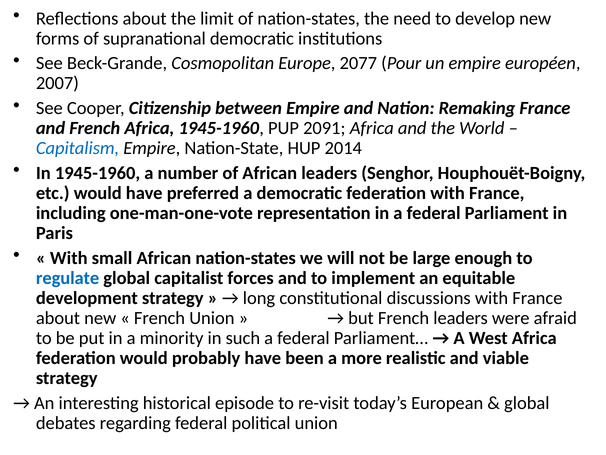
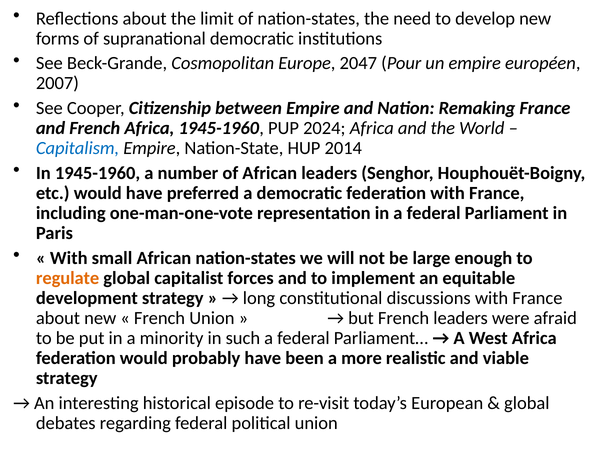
2077: 2077 -> 2047 (358, 63)
2091: 2091 -> 2024 (324, 128)
regulate colour: blue -> orange (68, 278)
